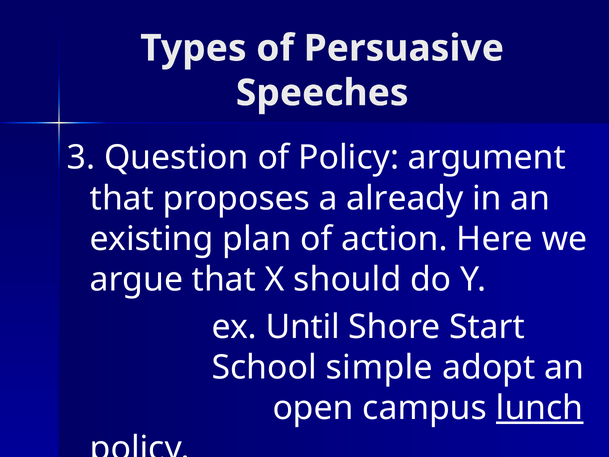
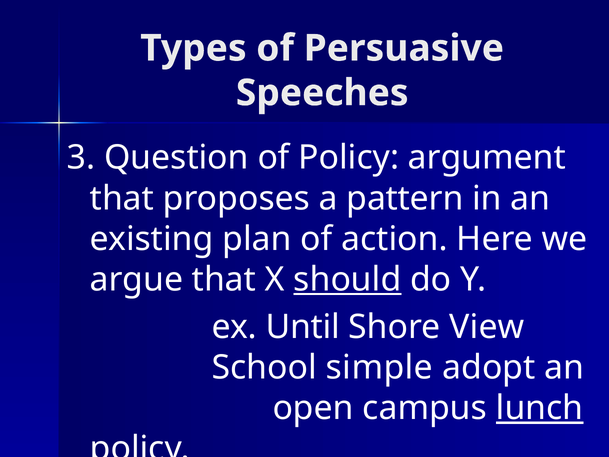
already: already -> pattern (405, 198)
should underline: none -> present (347, 279)
Start: Start -> View (487, 327)
